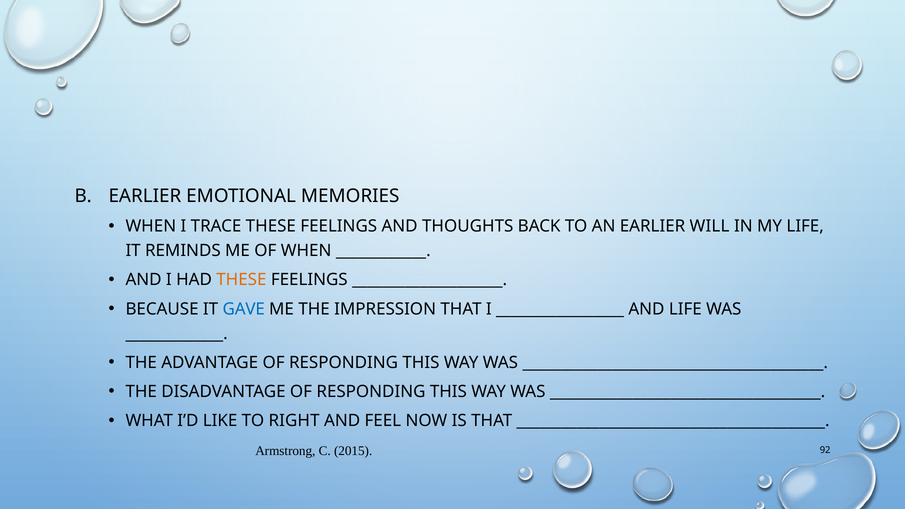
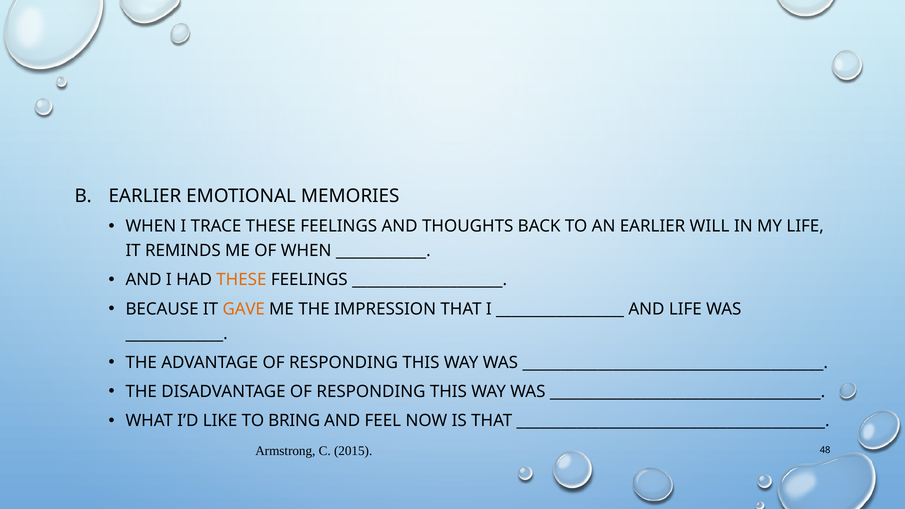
GAVE colour: blue -> orange (244, 309)
RIGHT: RIGHT -> BRING (294, 421)
92: 92 -> 48 (825, 450)
